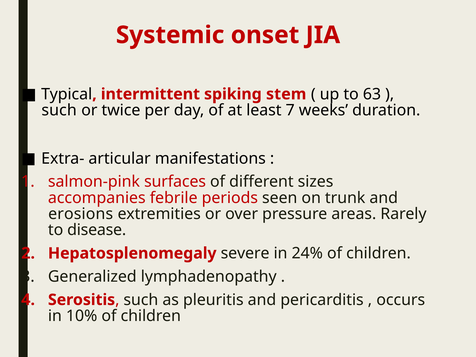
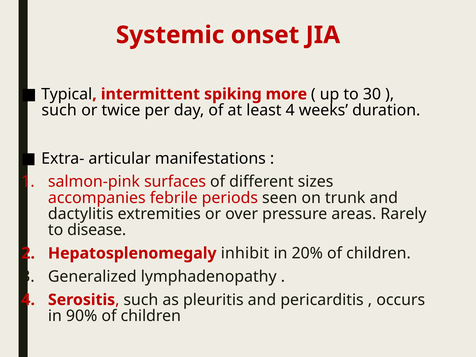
stem: stem -> more (286, 94)
63: 63 -> 30 (372, 94)
least 7: 7 -> 4 (290, 110)
erosions: erosions -> dactylitis (81, 214)
severe: severe -> inhibit (245, 253)
24%: 24% -> 20% (307, 253)
10%: 10% -> 90% (82, 316)
